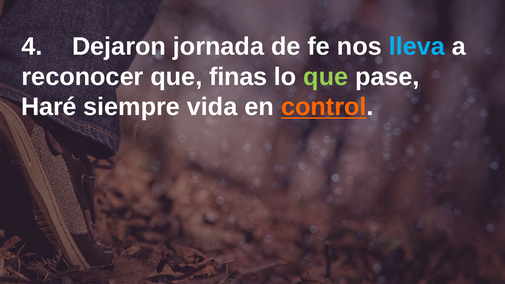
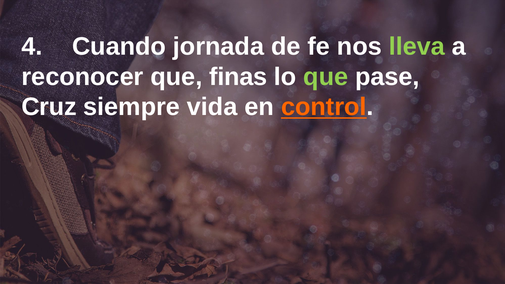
Dejaron: Dejaron -> Cuando (119, 46)
lleva colour: light blue -> light green (417, 46)
Haré: Haré -> Cruz (49, 107)
